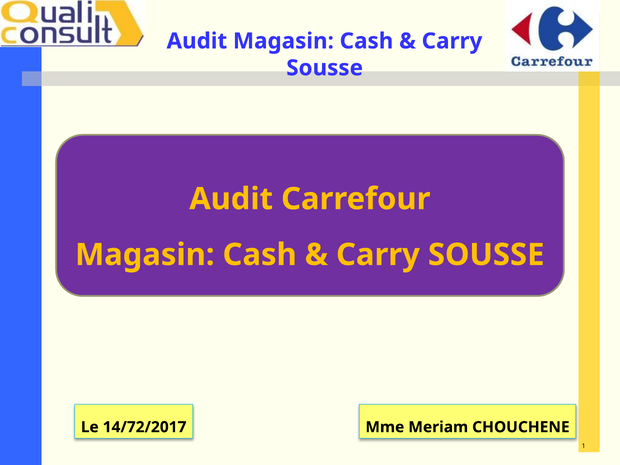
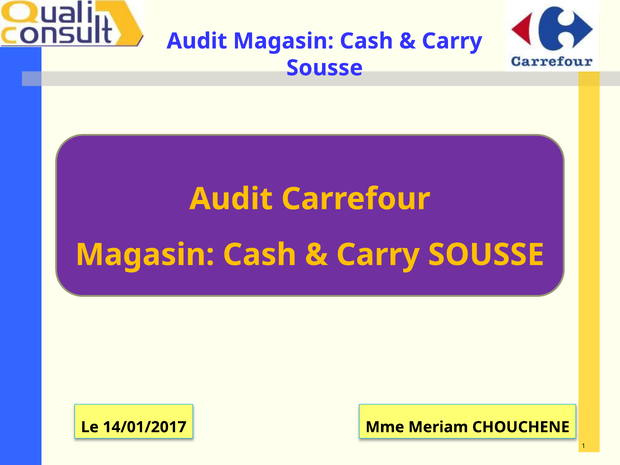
14/72/2017: 14/72/2017 -> 14/01/2017 (145, 427)
